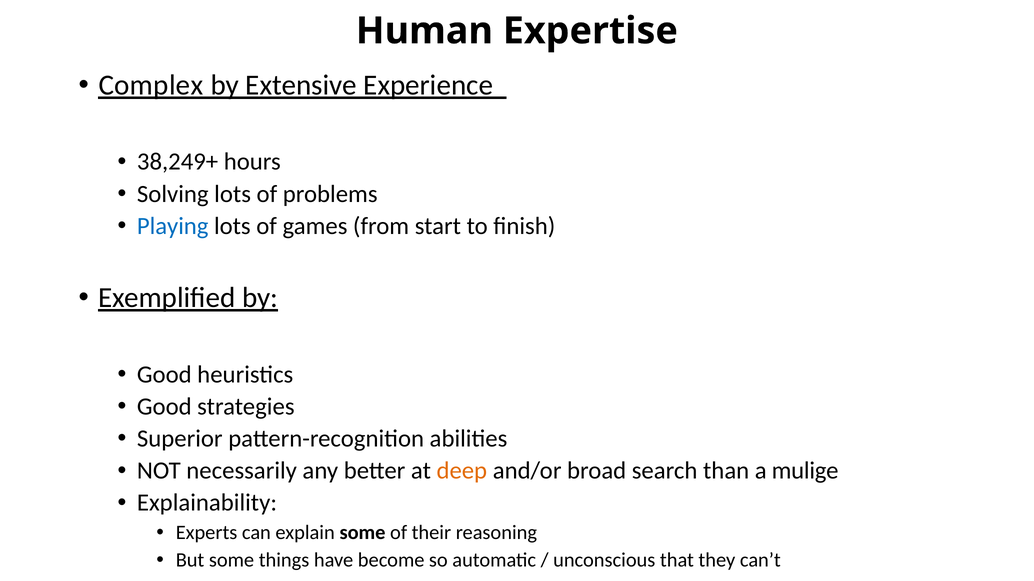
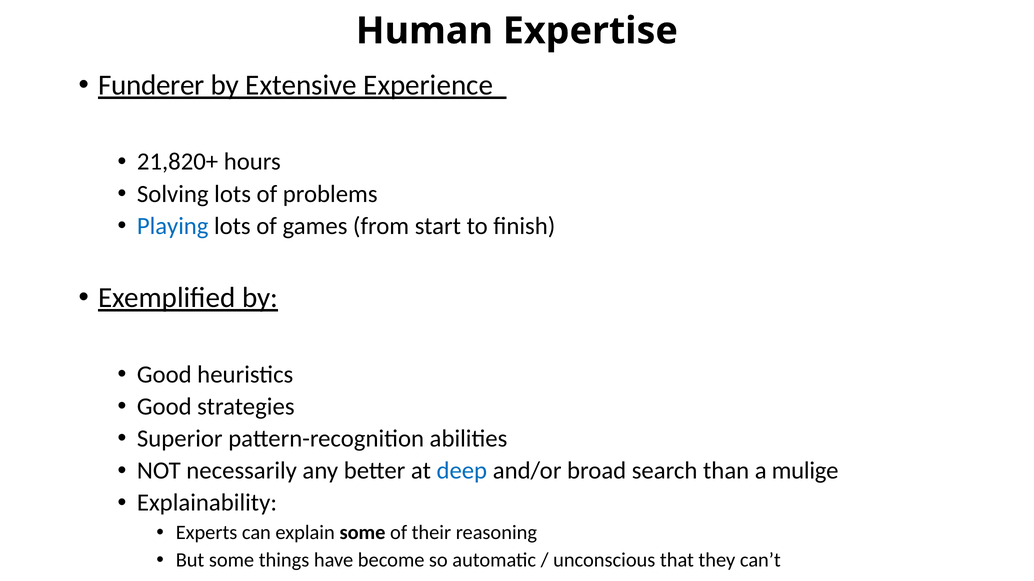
Complex: Complex -> Funderer (151, 85)
38,249+: 38,249+ -> 21,820+ (178, 162)
deep colour: orange -> blue (462, 471)
